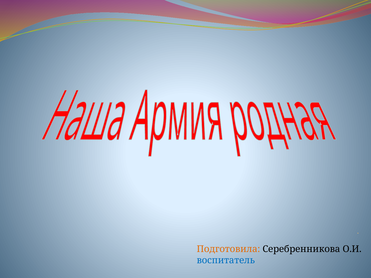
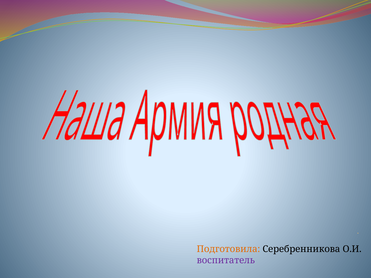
воспитатель colour: blue -> purple (226, 261)
